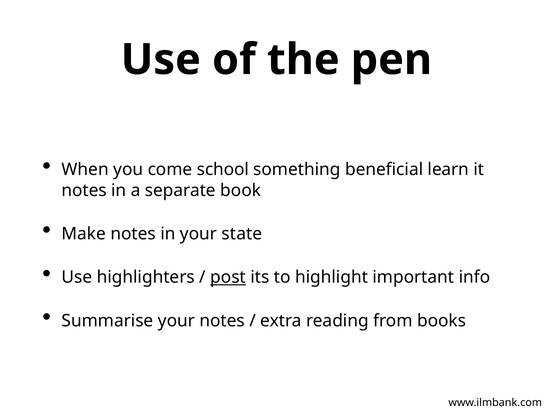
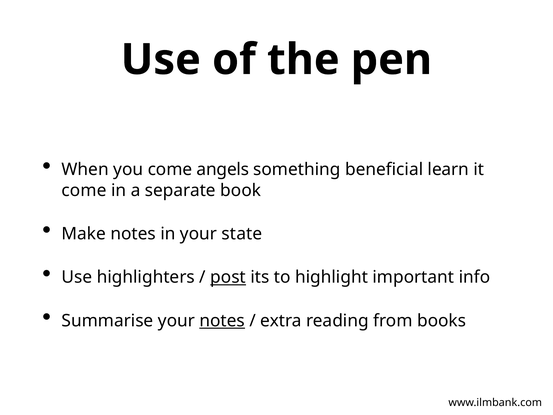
school: school -> angels (223, 170)
notes: notes -> come (84, 190)
notes underline: none -> present (222, 321)
